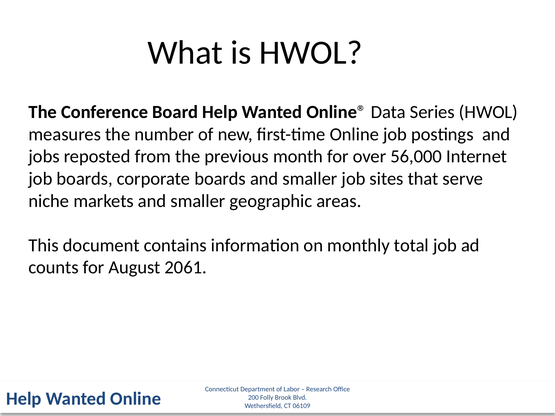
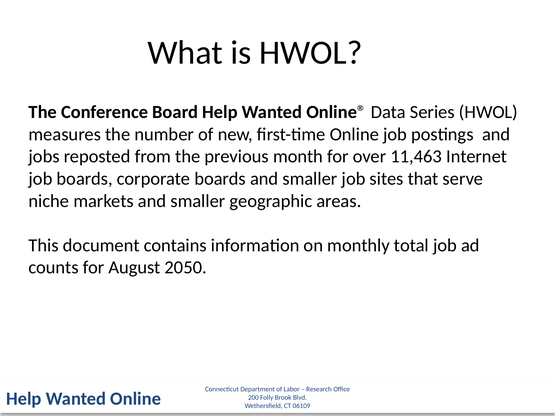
56,000: 56,000 -> 11,463 (416, 157)
2061: 2061 -> 2050 (186, 268)
